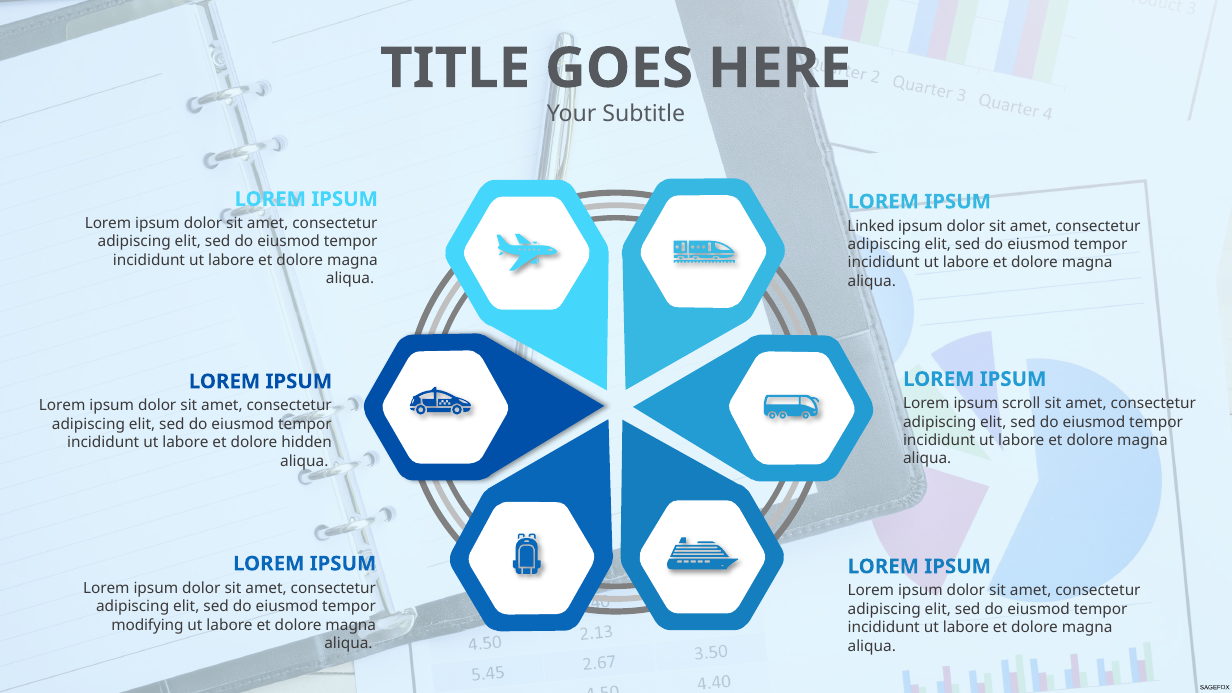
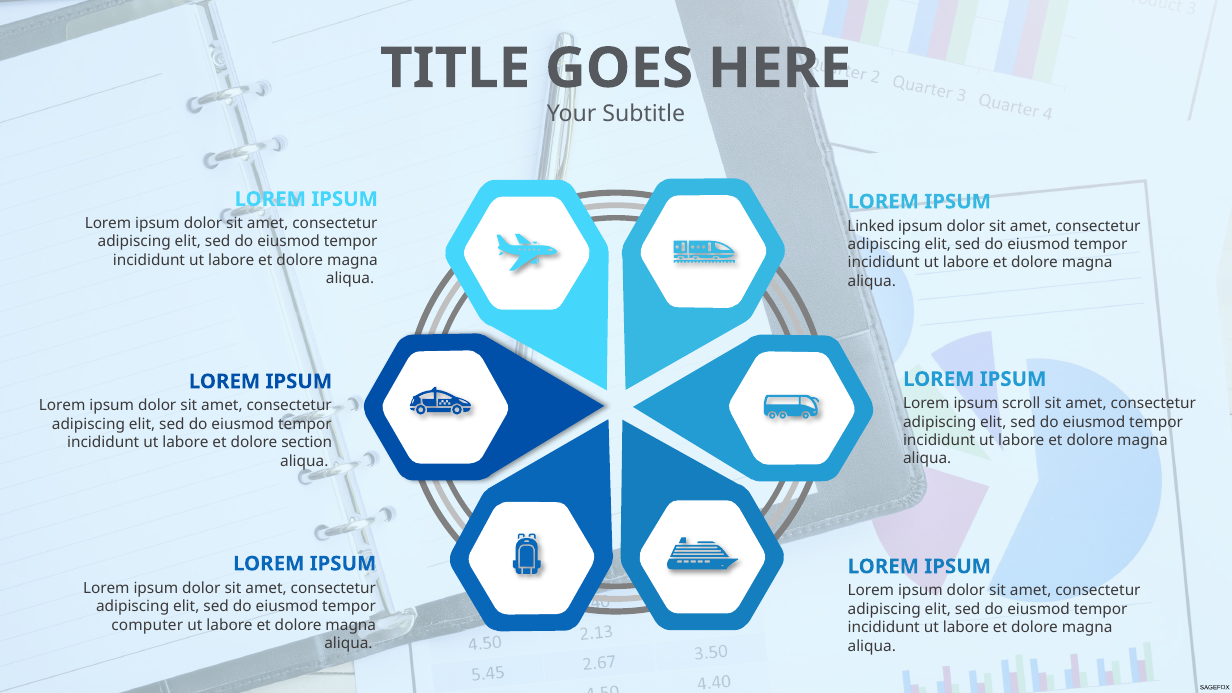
hidden: hidden -> section (307, 443)
modifying: modifying -> computer (147, 625)
